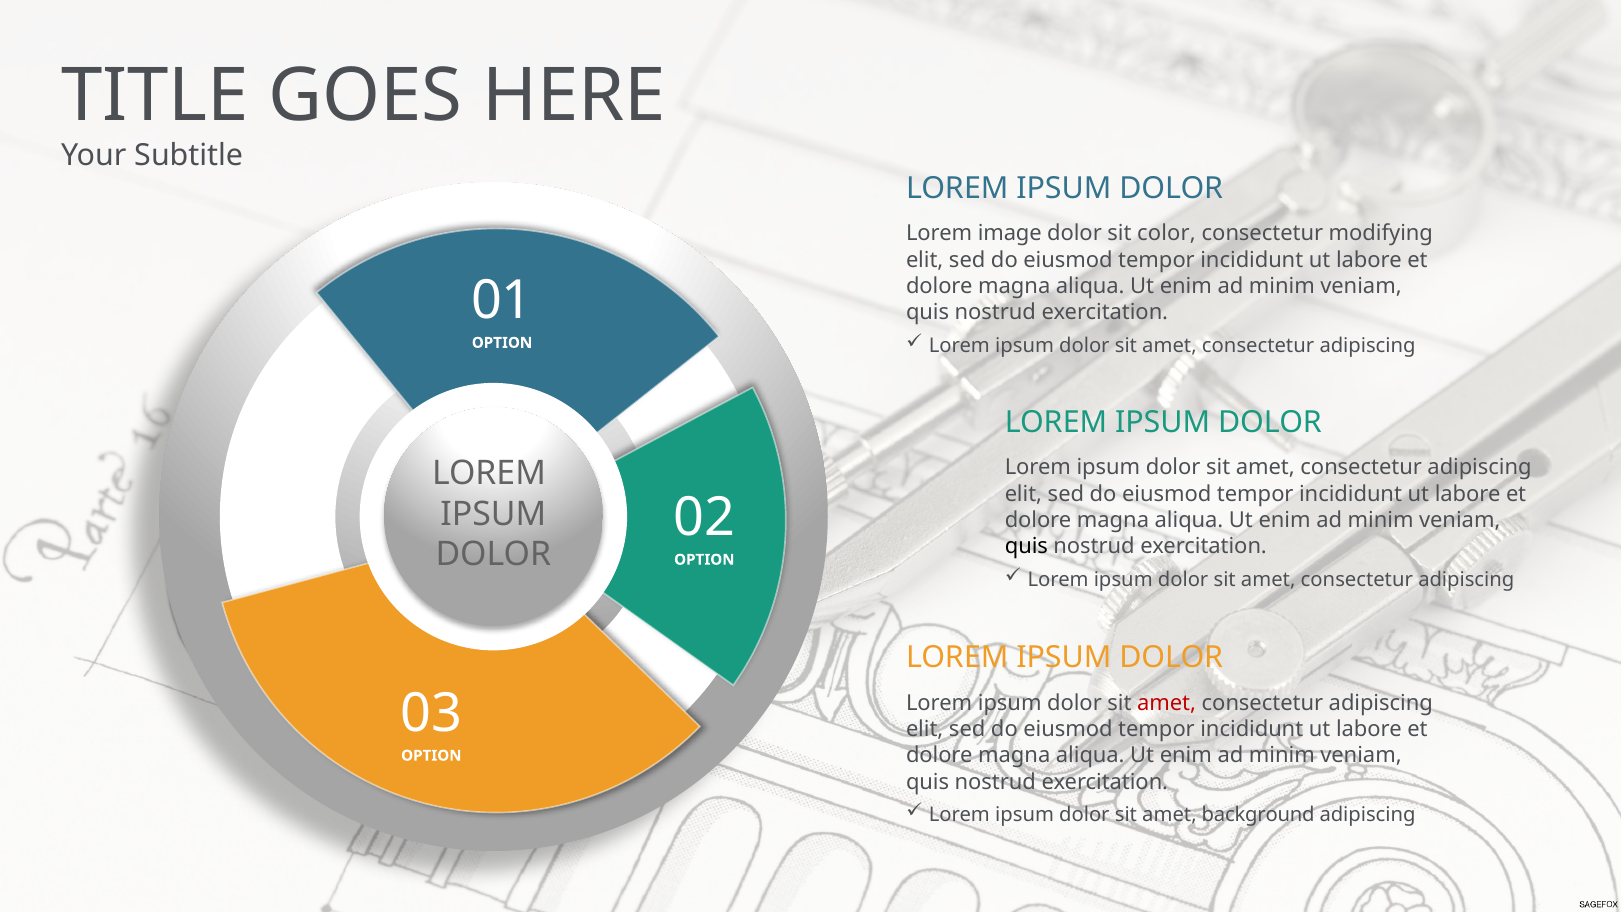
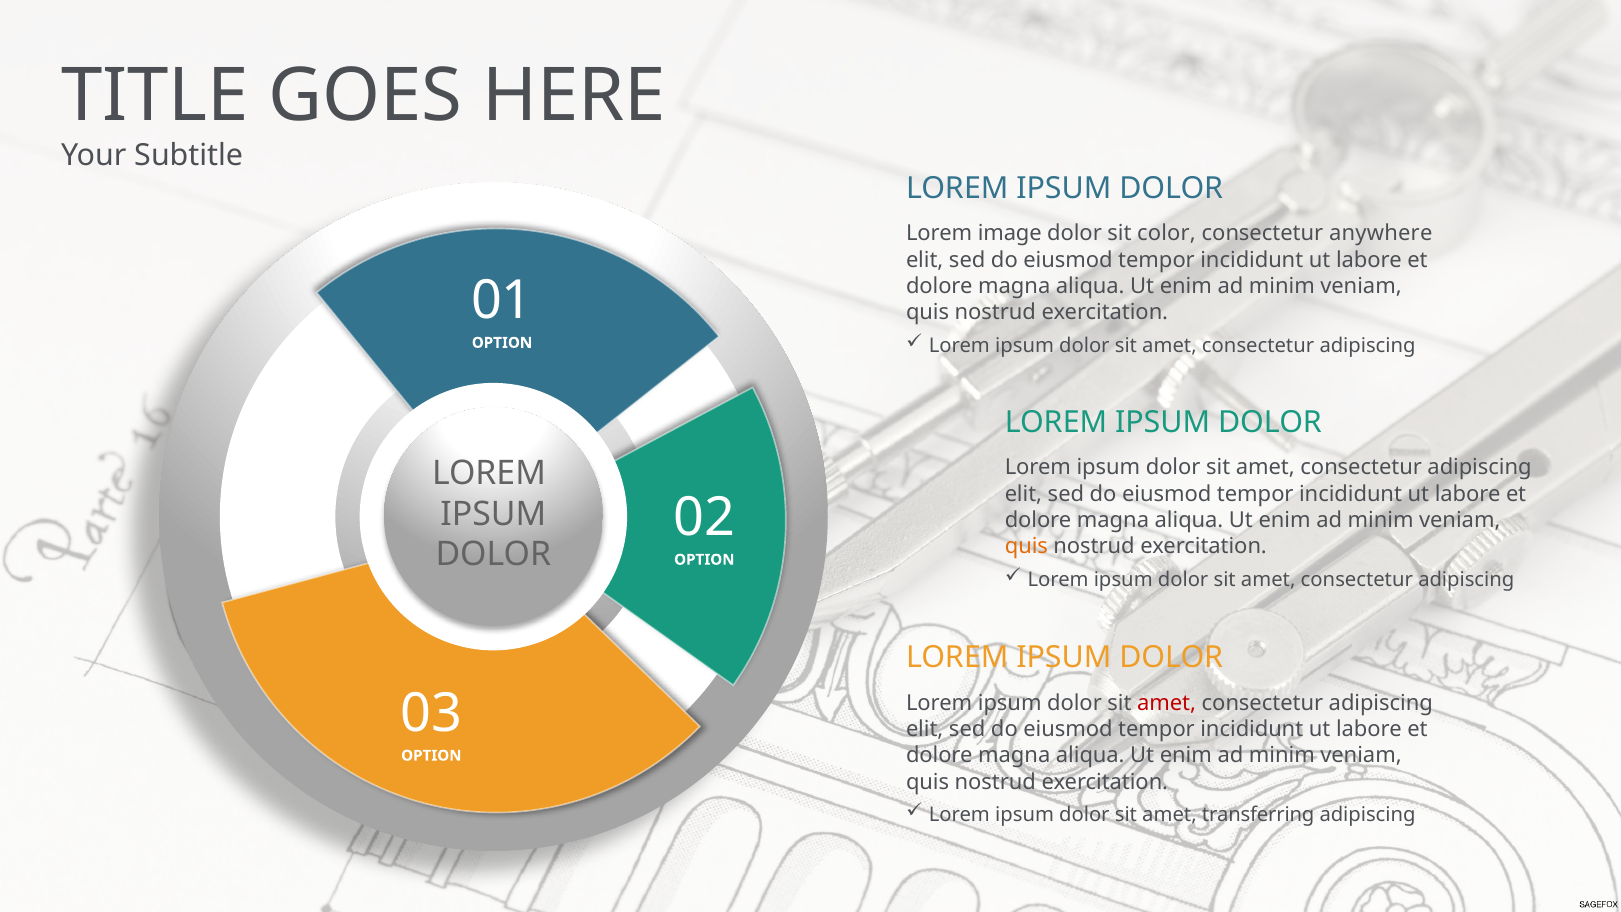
modifying: modifying -> anywhere (1381, 233)
quis colour: black -> orange (1026, 547)
background: background -> transferring (1258, 815)
